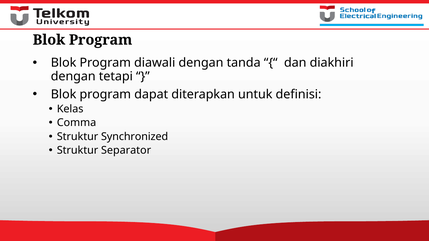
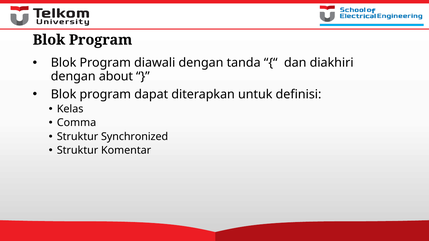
tetapi: tetapi -> about (116, 76)
Separator: Separator -> Komentar (126, 151)
